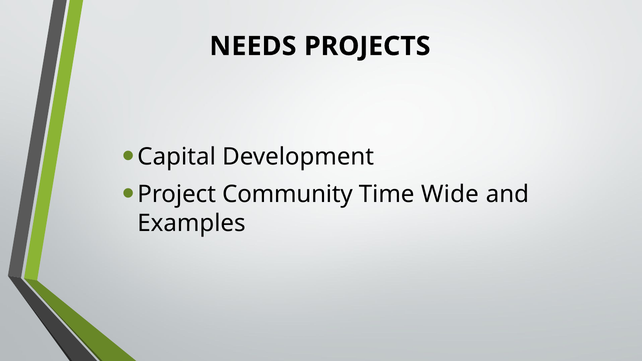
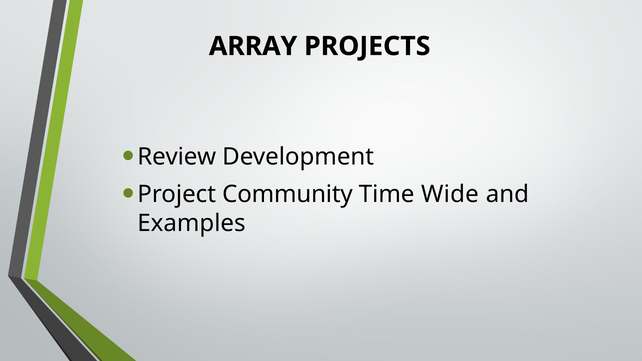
NEEDS: NEEDS -> ARRAY (253, 46)
Capital: Capital -> Review (177, 157)
